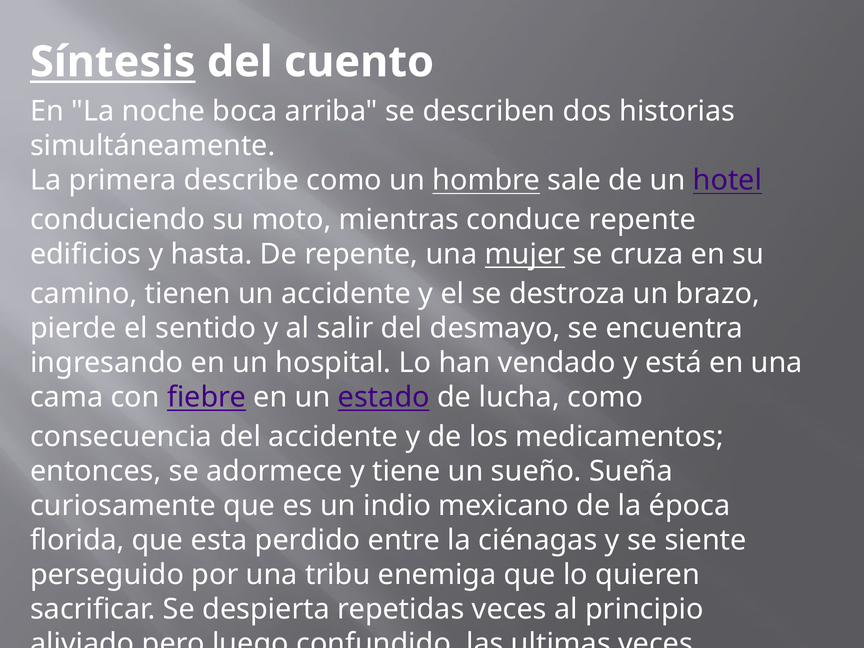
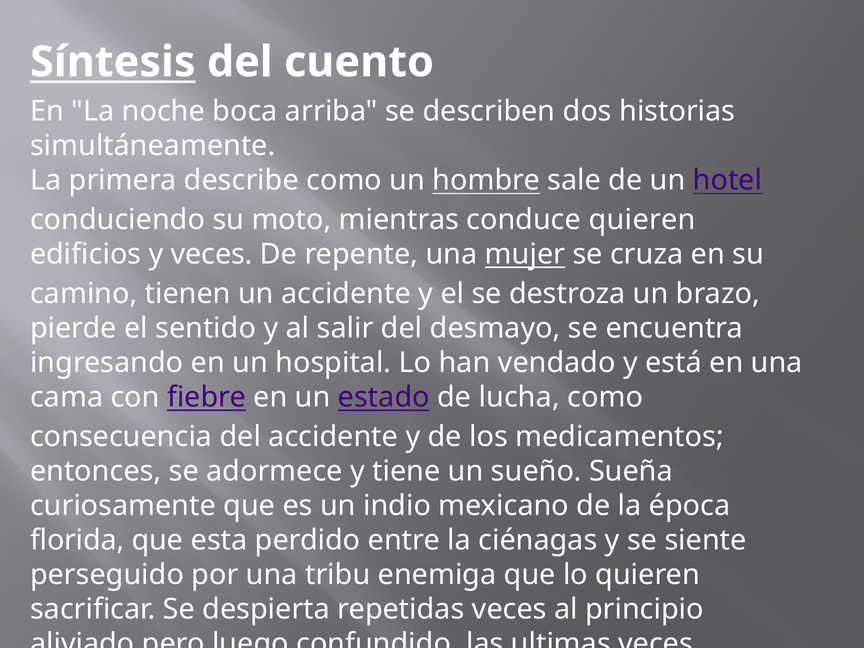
conduce repente: repente -> quieren (642, 220)
y hasta: hasta -> veces (212, 254)
